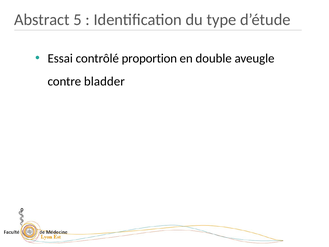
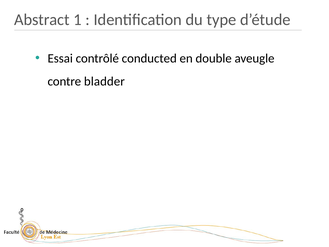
5: 5 -> 1 (78, 20)
proportion: proportion -> conducted (149, 58)
